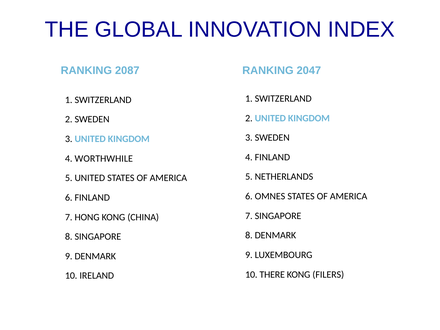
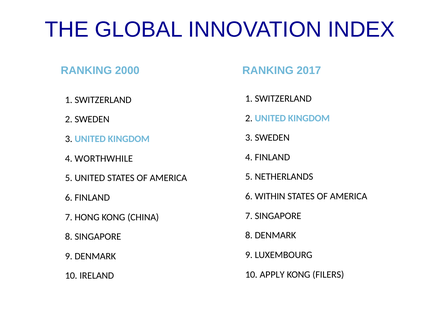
2087: 2087 -> 2000 (127, 71)
2047: 2047 -> 2017 (309, 71)
OMNES: OMNES -> WITHIN (270, 196)
THERE: THERE -> APPLY (272, 274)
